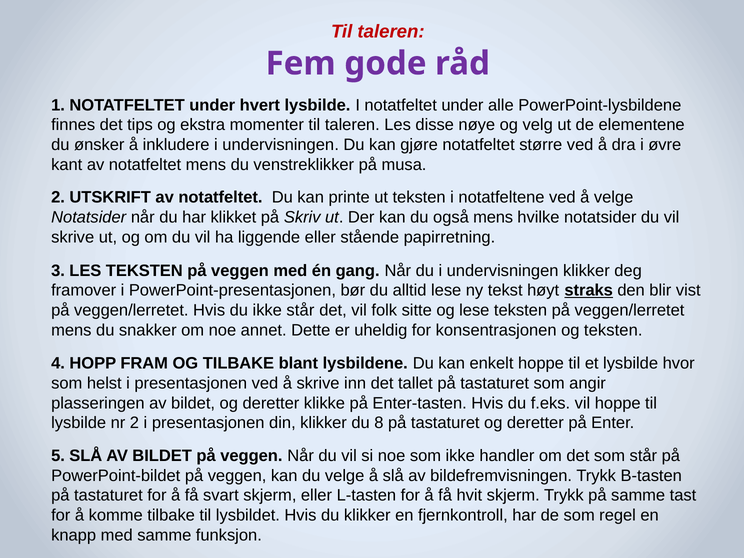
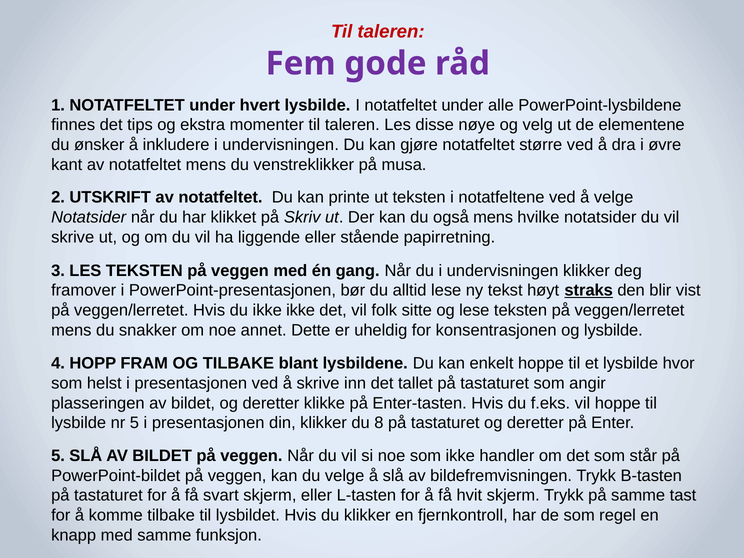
ikke står: står -> ikke (301, 310)
og teksten: teksten -> lysbilde (613, 330)
nr 2: 2 -> 5 (134, 423)
